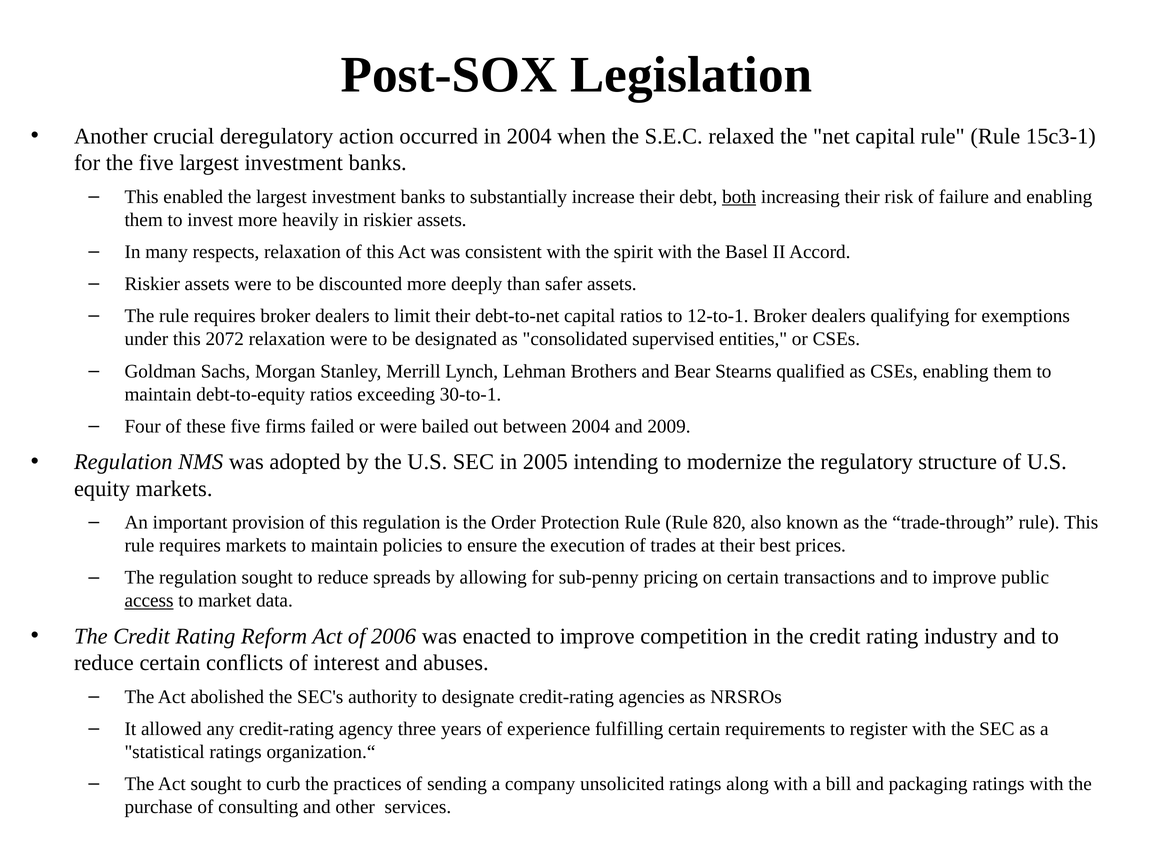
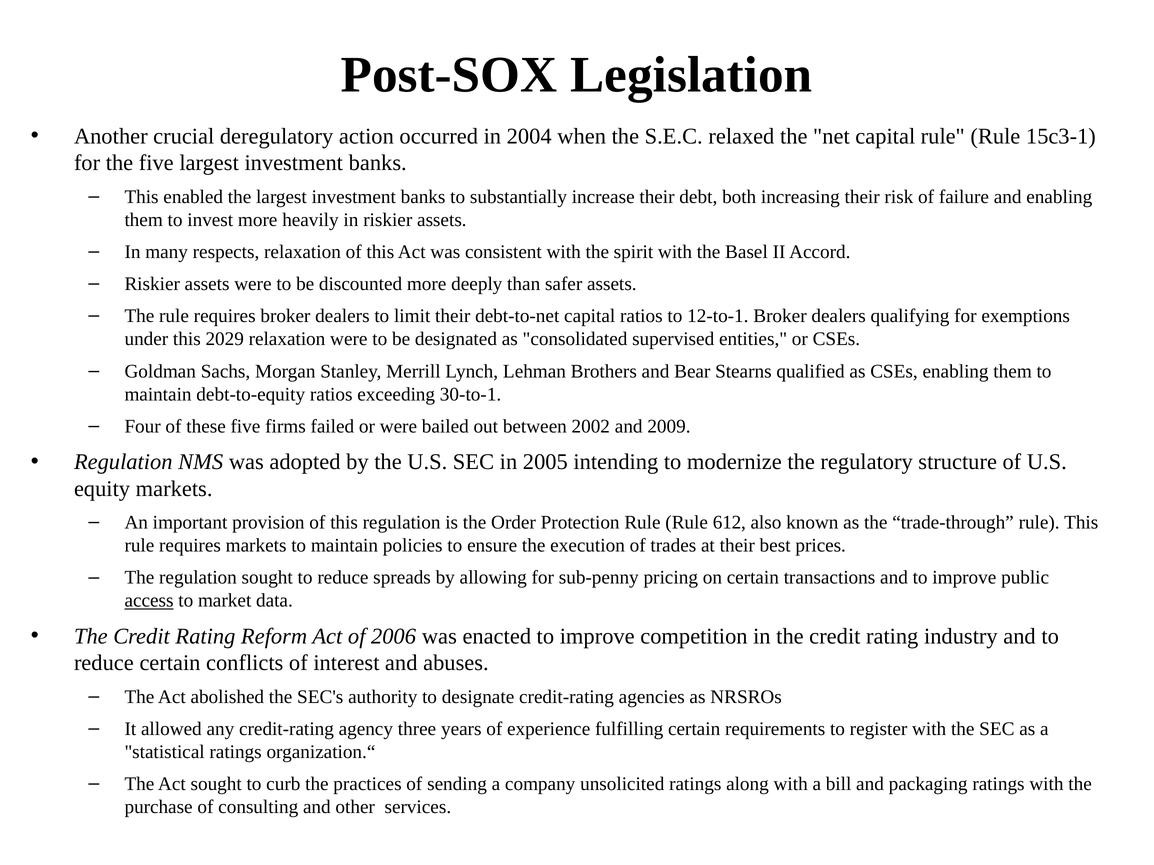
both underline: present -> none (739, 197)
2072: 2072 -> 2029 (225, 339)
between 2004: 2004 -> 2002 (591, 427)
820: 820 -> 612 (729, 523)
